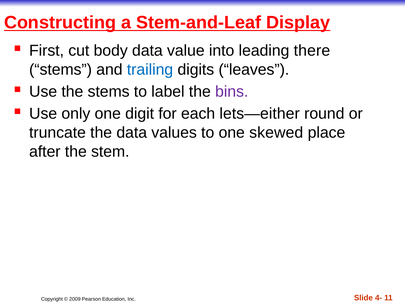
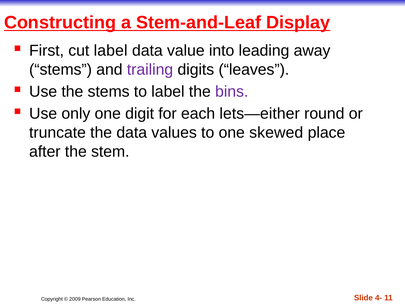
cut body: body -> label (111, 51)
there: there -> away (312, 51)
trailing colour: blue -> purple (150, 70)
